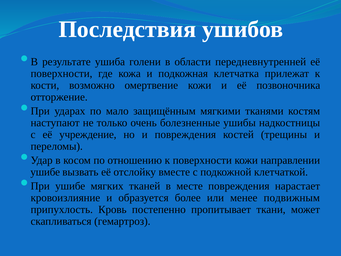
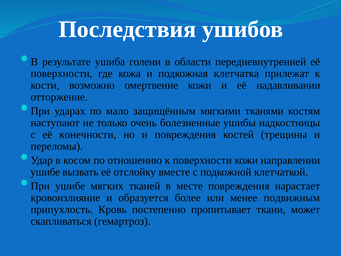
позвоночника: позвоночника -> надавливании (288, 85)
учреждение: учреждение -> конечности (88, 134)
